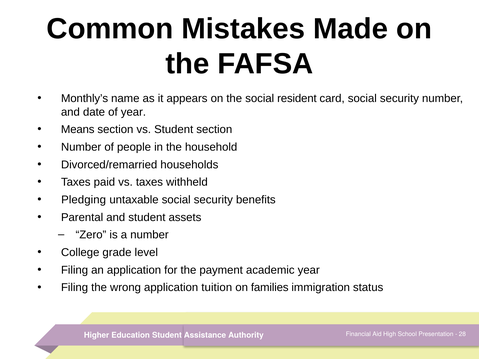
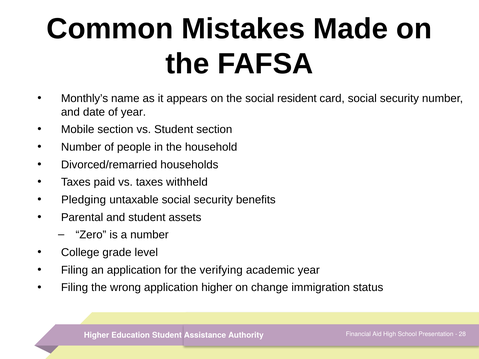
Means: Means -> Mobile (78, 130)
payment: payment -> verifying (221, 270)
application tuition: tuition -> higher (217, 288)
families: families -> change (270, 288)
